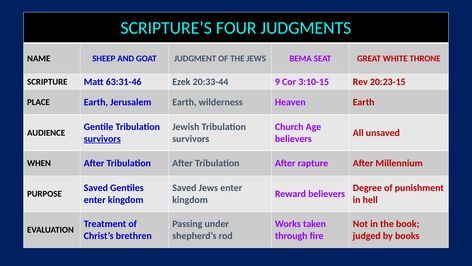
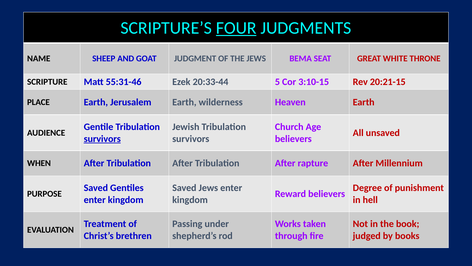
FOUR underline: none -> present (236, 28)
63:31-46: 63:31-46 -> 55:31-46 (124, 82)
9: 9 -> 5 (277, 82)
20:23-15: 20:23-15 -> 20:21-15 (388, 82)
